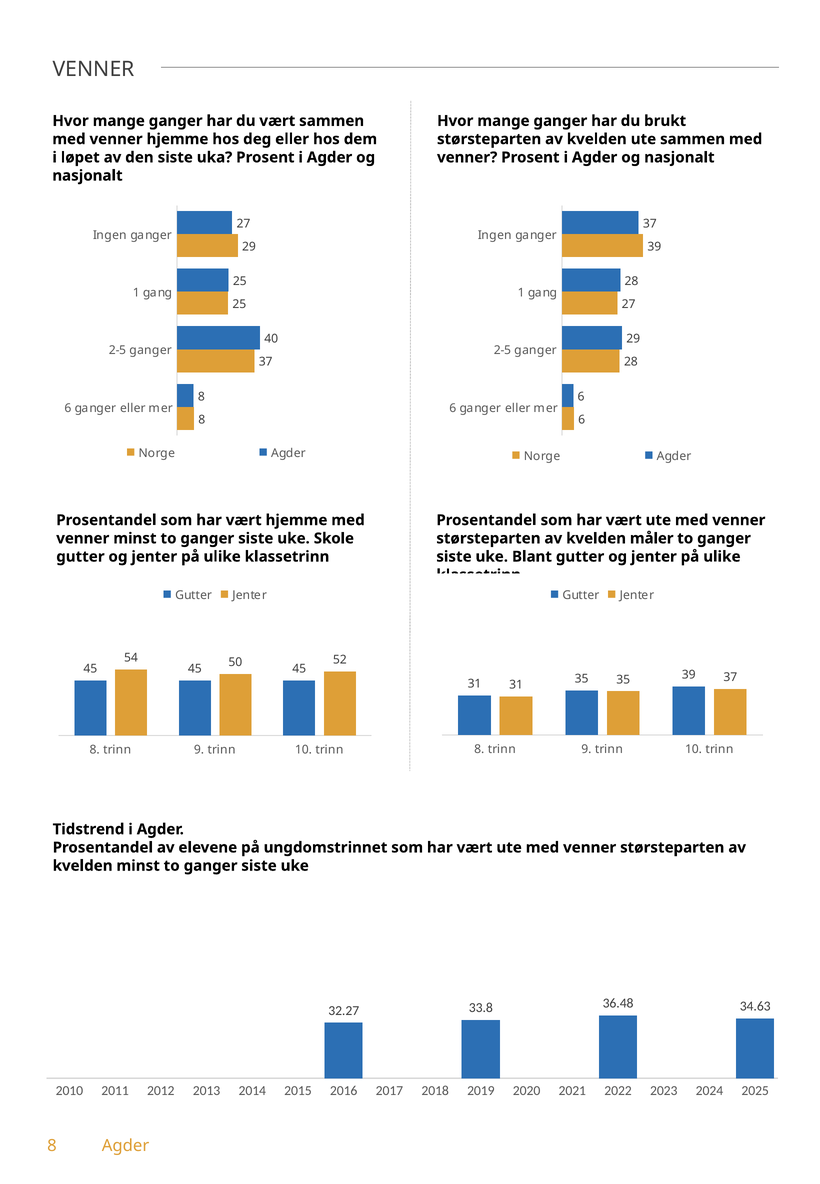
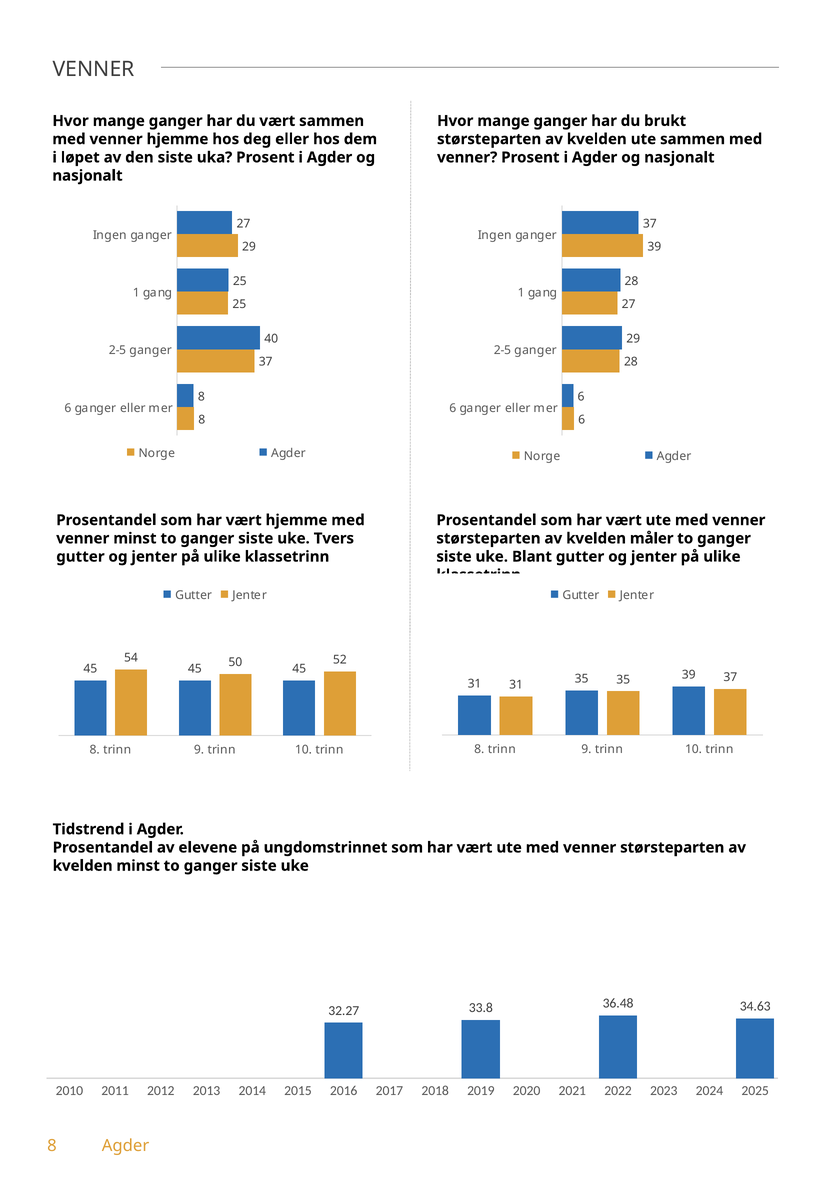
Skole: Skole -> Tvers (334, 539)
